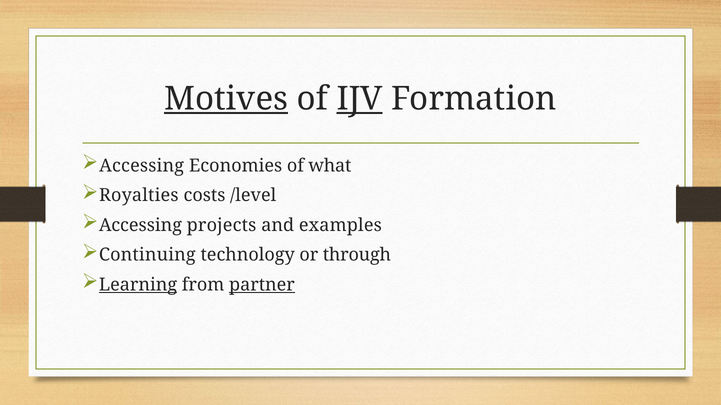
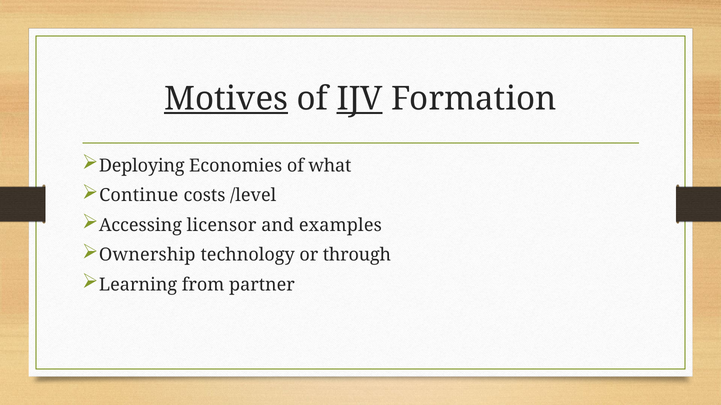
Accessing: Accessing -> Deploying (142, 166)
Royalties: Royalties -> Continue (139, 196)
projects: projects -> licensor (222, 225)
Continuing: Continuing -> Ownership (147, 255)
Learning underline: present -> none (138, 285)
partner underline: present -> none (262, 285)
